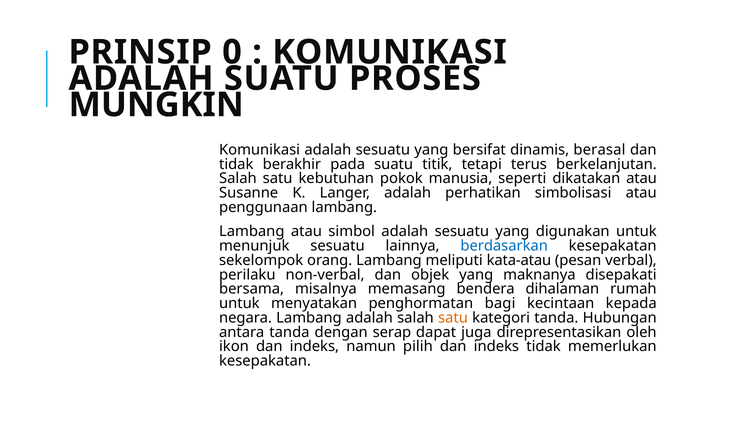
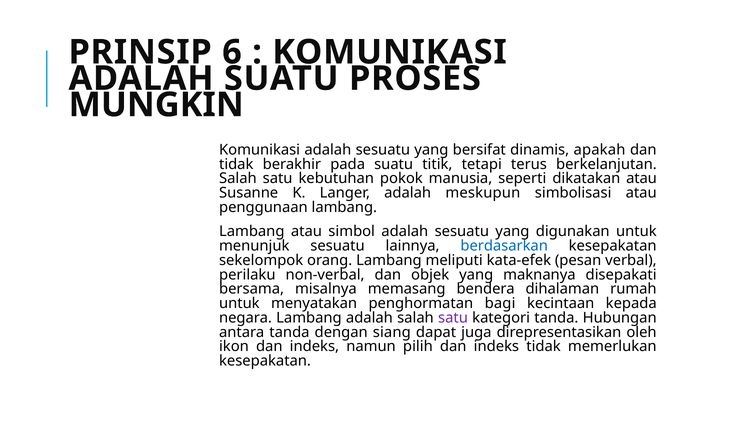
0: 0 -> 6 (232, 52)
berasal: berasal -> apakah (599, 150)
perhatikan: perhatikan -> meskupun (483, 193)
kata-atau: kata-atau -> kata-efek (519, 260)
satu colour: orange -> purple (453, 318)
serap: serap -> siang (392, 332)
